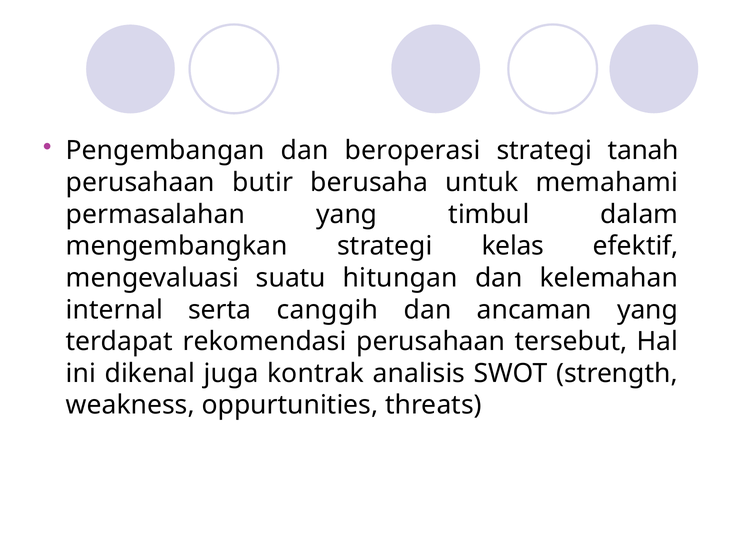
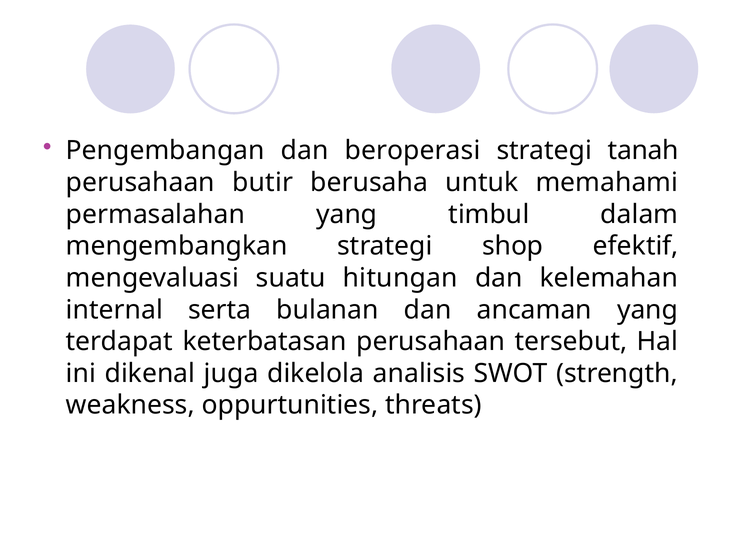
kelas: kelas -> shop (513, 246)
canggih: canggih -> bulanan (328, 310)
rekomendasi: rekomendasi -> keterbatasan (265, 342)
kontrak: kontrak -> dikelola (316, 374)
